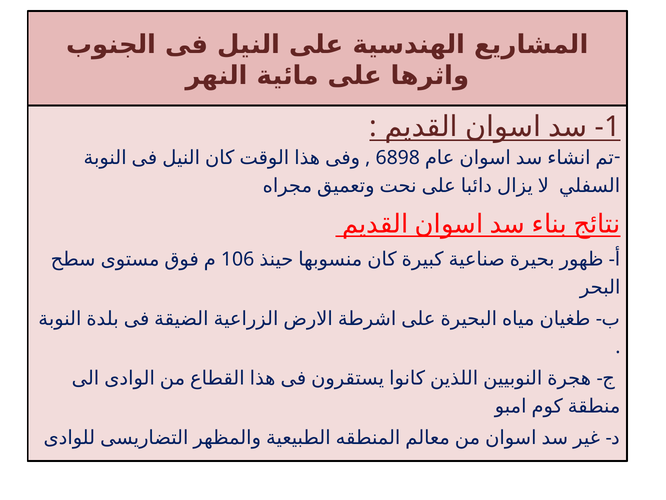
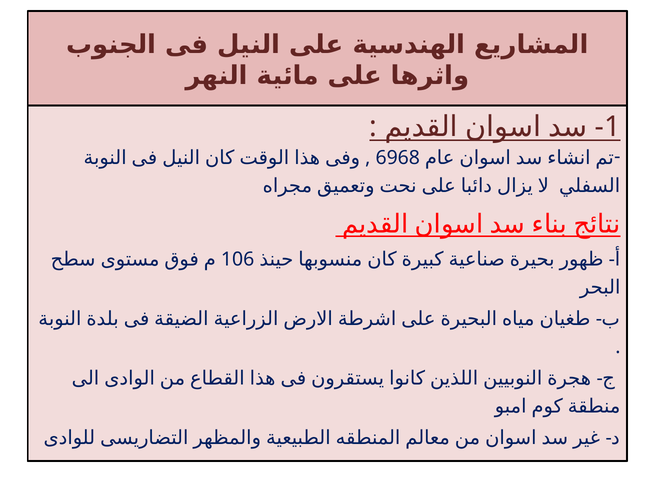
6898: 6898 -> 6968 (398, 158)
